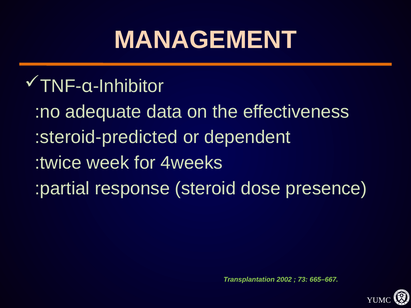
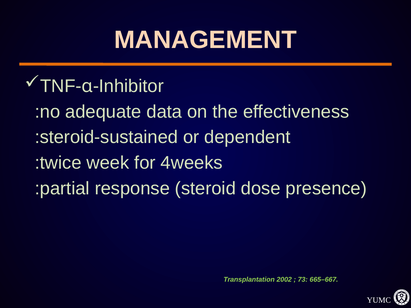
:steroid-predicted: :steroid-predicted -> :steroid-sustained (106, 137)
